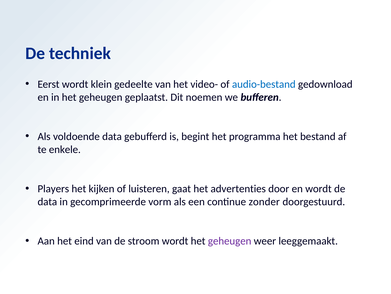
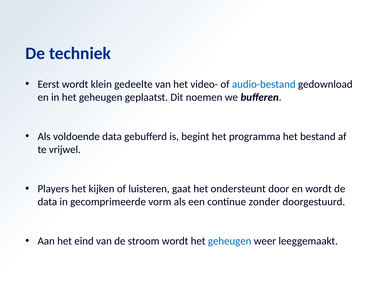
enkele: enkele -> vrijwel (65, 149)
advertenties: advertenties -> ondersteunt (238, 188)
geheugen colour: purple -> blue (230, 240)
